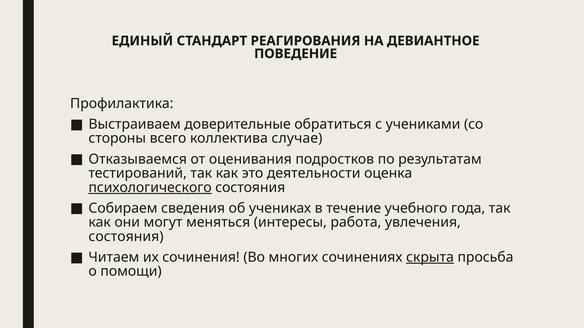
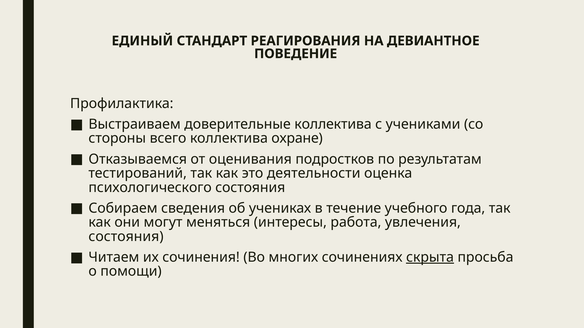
доверительные обратиться: обратиться -> коллектива (333, 124)
случае: случае -> охране (297, 139)
психологического underline: present -> none (150, 188)
